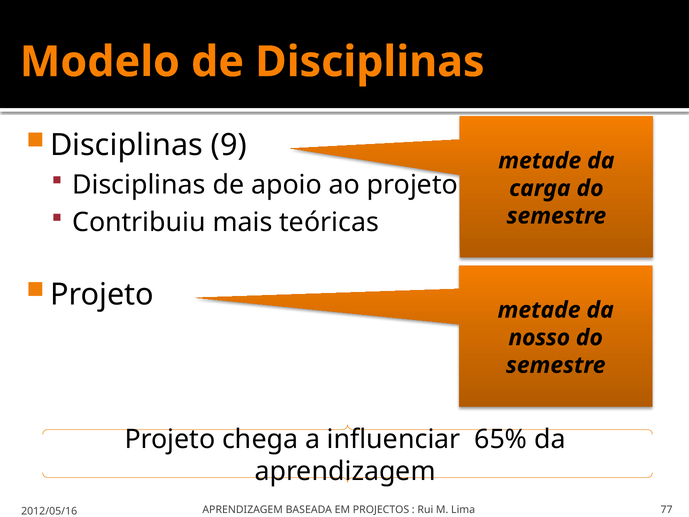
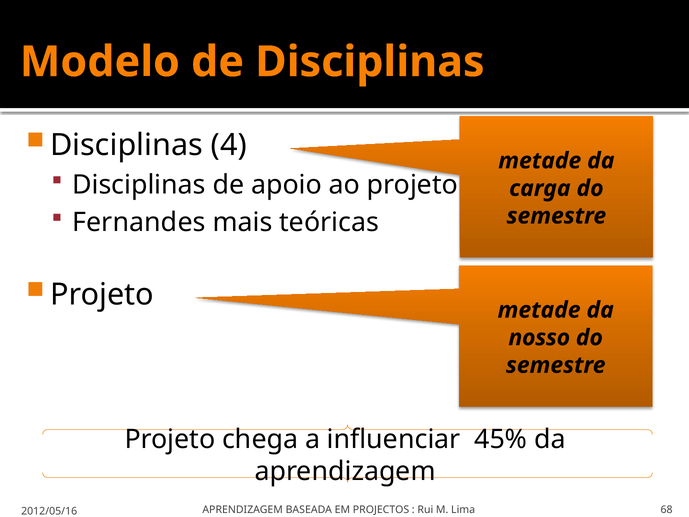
9: 9 -> 4 (229, 145)
Contribuiu: Contribuiu -> Fernandes (139, 222)
65%: 65% -> 45% (501, 439)
77: 77 -> 68 (667, 509)
